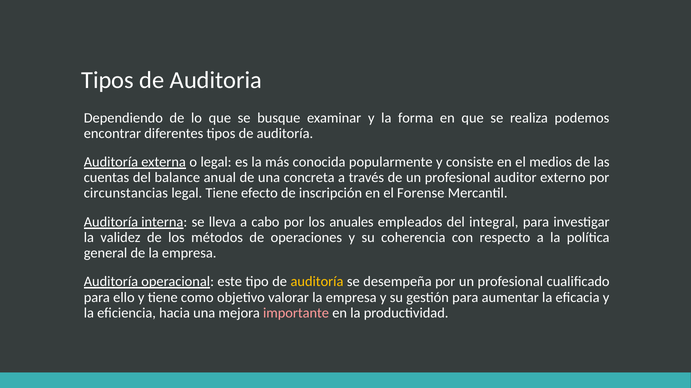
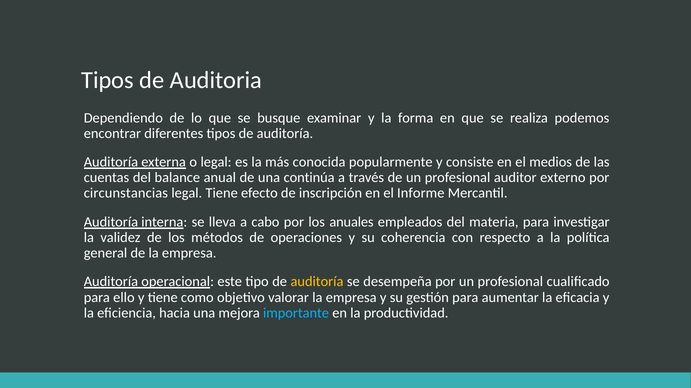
concreta: concreta -> continúa (309, 178)
Forense: Forense -> Informe (421, 194)
integral: integral -> materia (494, 222)
importante colour: pink -> light blue (296, 313)
